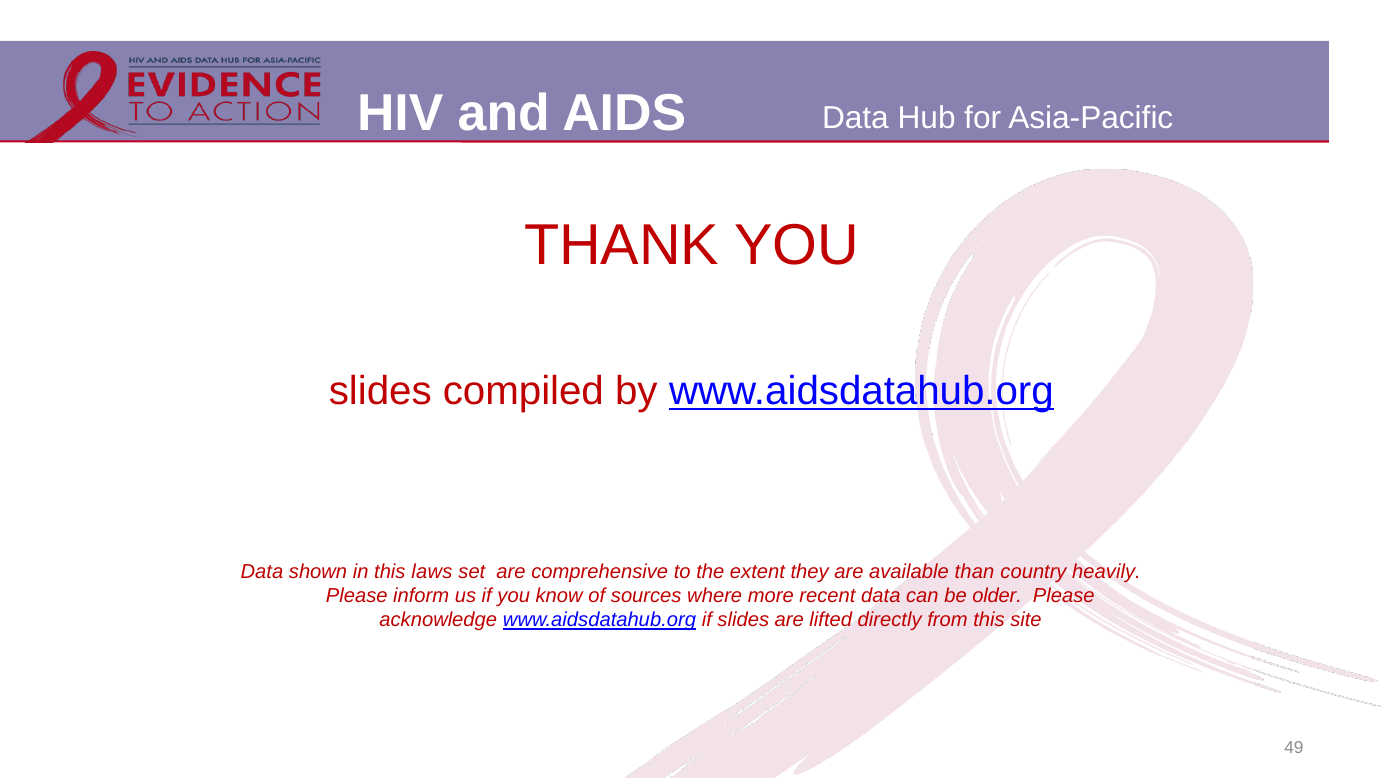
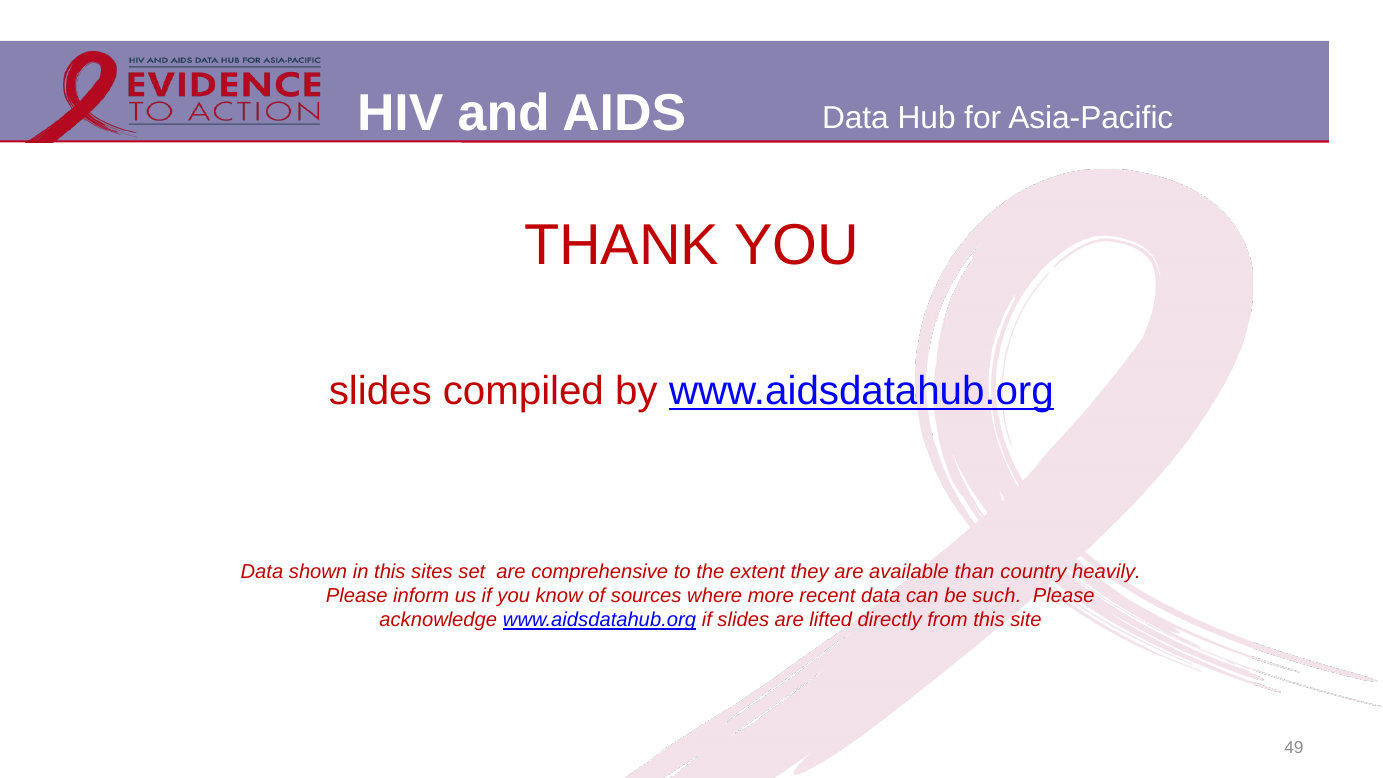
laws: laws -> sites (432, 572)
older: older -> such (997, 596)
